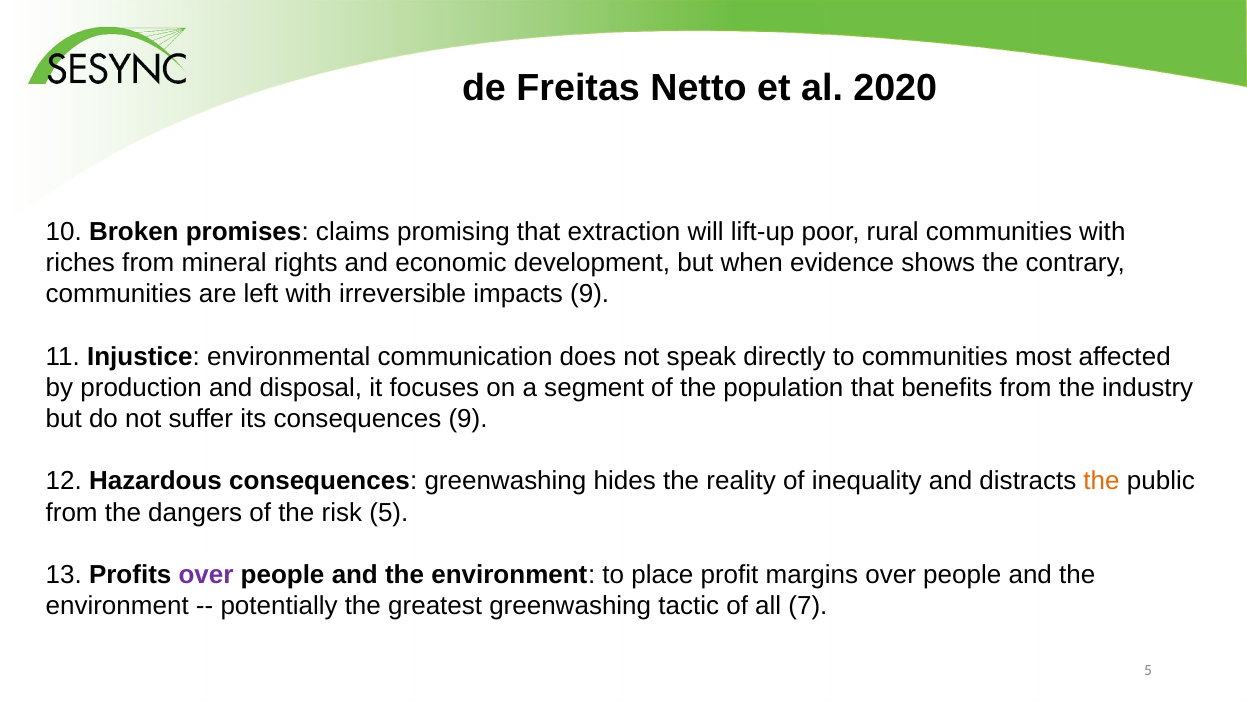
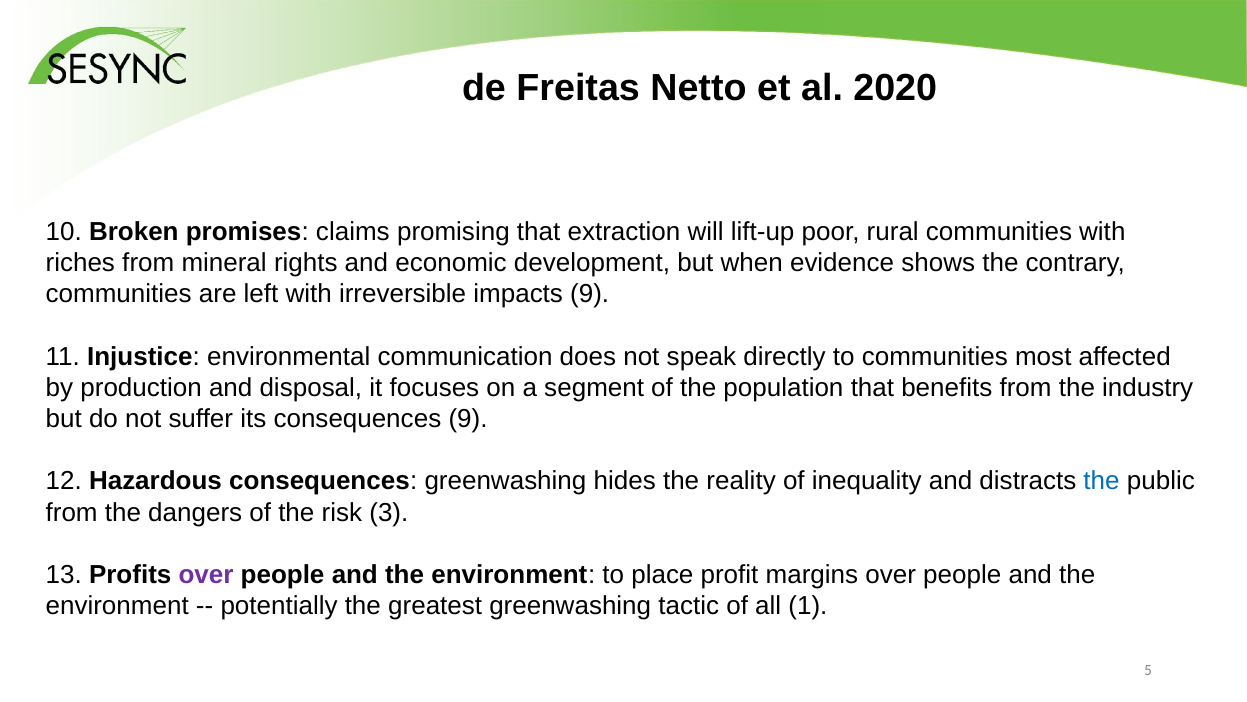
the colour: orange -> blue (1102, 481)
risk 5: 5 -> 3 (389, 512)
7: 7 -> 1 (808, 606)
